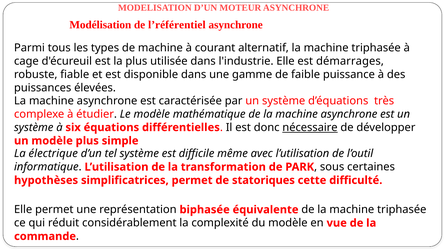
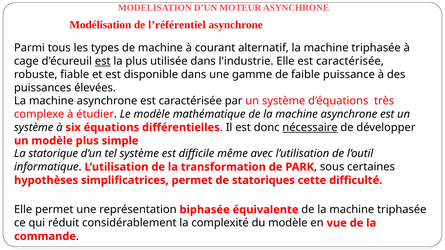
est underline: none -> present (103, 61)
Elle est démarrages: démarrages -> caractérisée (350, 61)
électrique: électrique -> statorique (53, 154)
